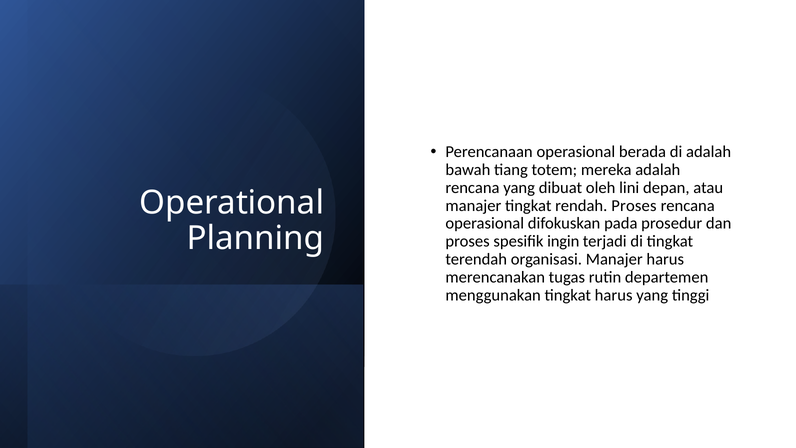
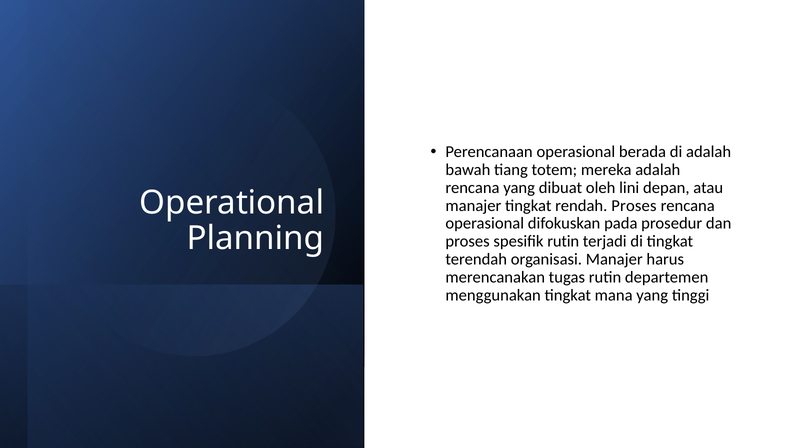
spesifik ingin: ingin -> rutin (563, 241)
tingkat harus: harus -> mana (614, 295)
